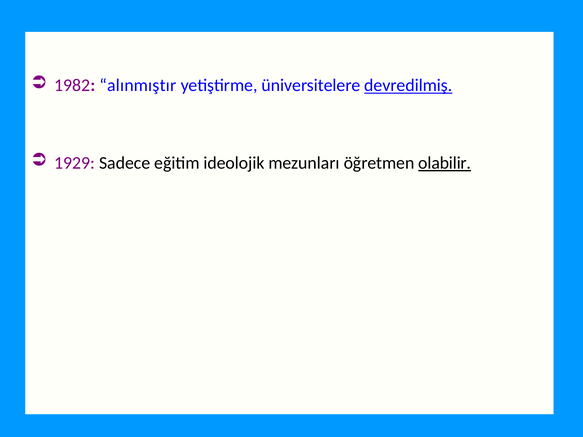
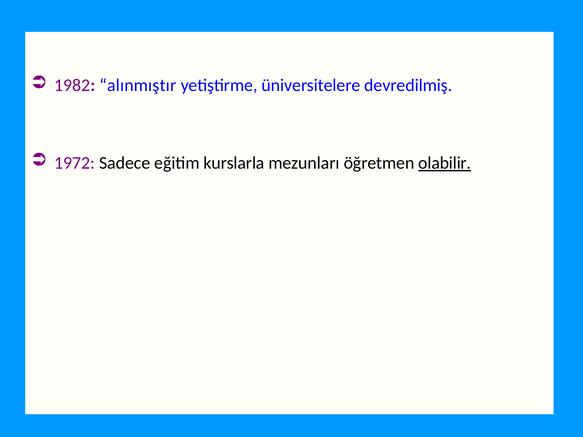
devredilmiş underline: present -> none (408, 85)
1929: 1929 -> 1972 (75, 163)
ideolojik: ideolojik -> kurslarla (234, 163)
